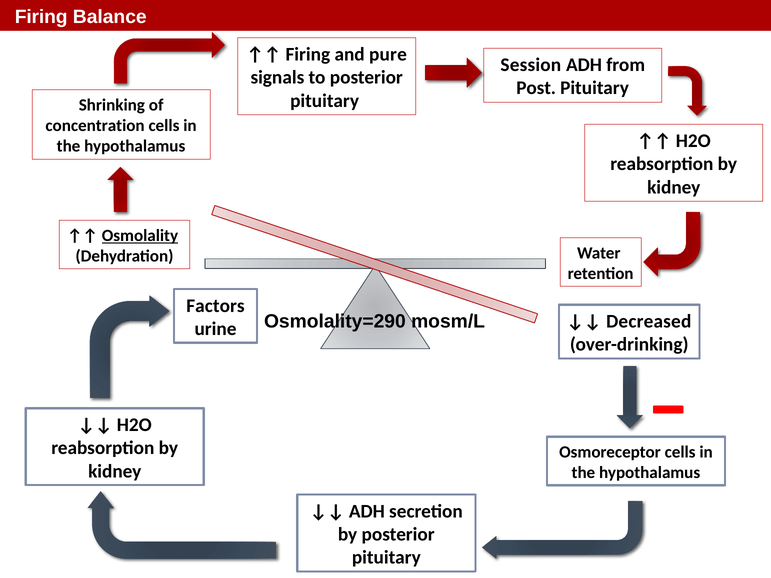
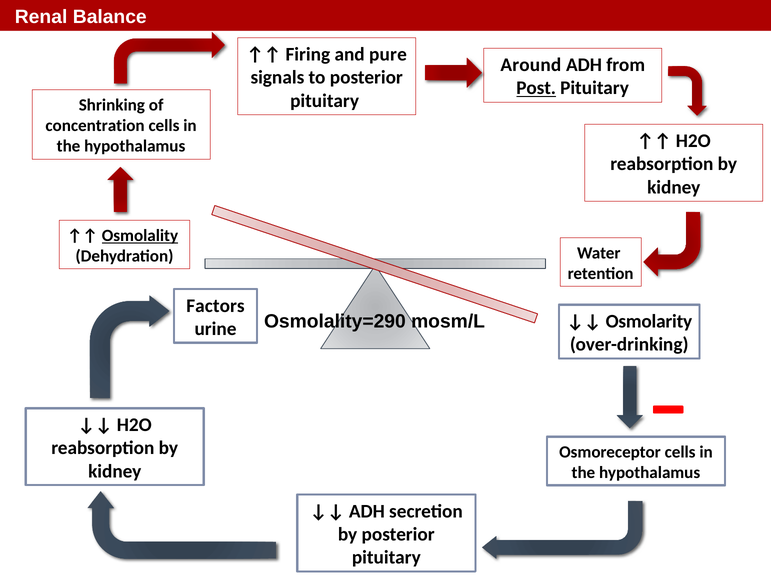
Firing: Firing -> Renal (41, 17)
Session: Session -> Around (531, 65)
Post underline: none -> present (536, 88)
Decreased: Decreased -> Osmolarity (649, 322)
